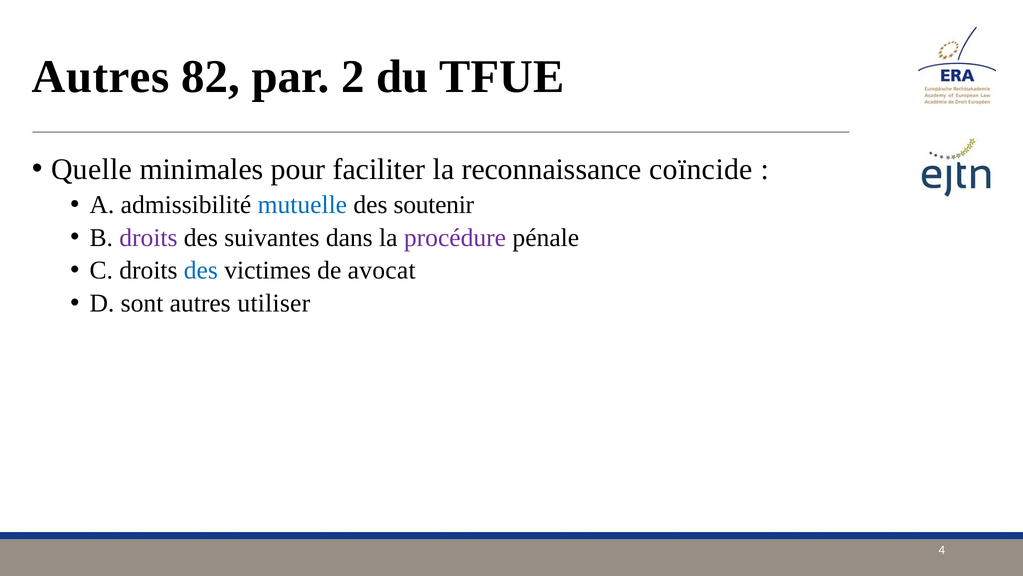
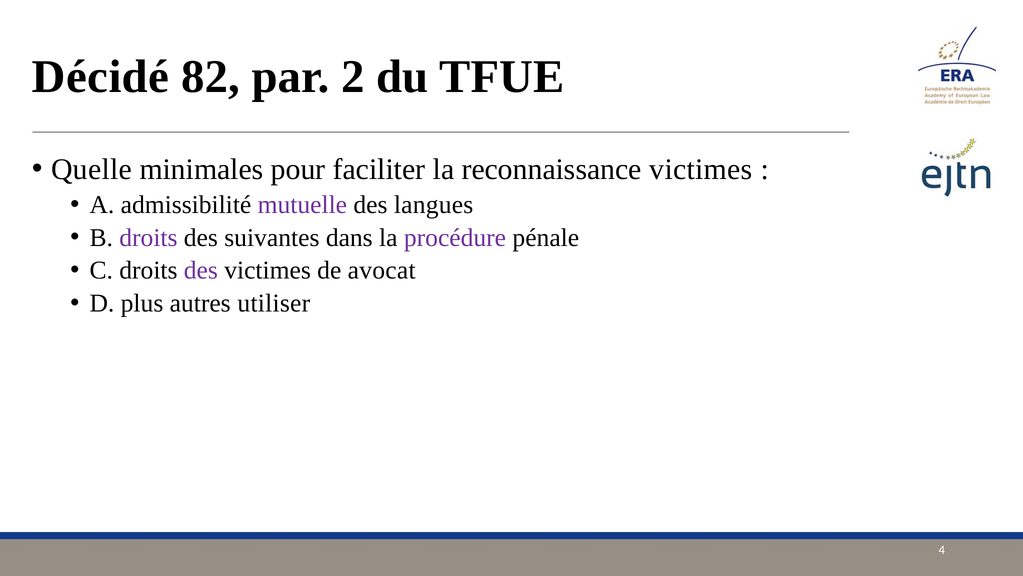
Autres: Autres -> Décidé (101, 77)
reconnaissance coïncide: coïncide -> victimes (701, 169)
mutuelle colour: blue -> purple (302, 204)
soutenir: soutenir -> langues (434, 204)
des colour: blue -> purple (201, 270)
sont: sont -> plus (142, 303)
